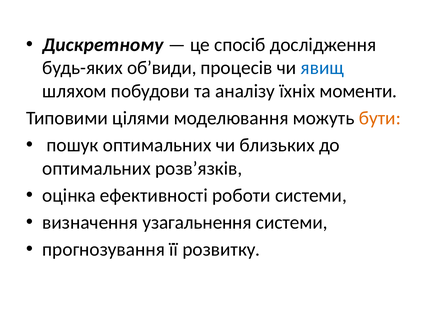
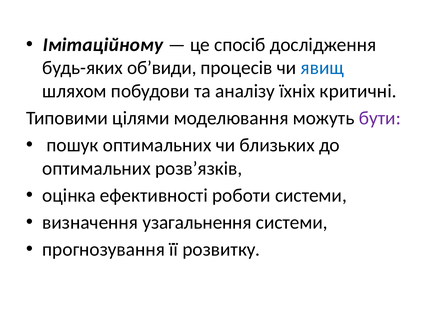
Дискретному: Дискретному -> Iмiтацiйному (103, 45)
моменти: моменти -> критичнi (358, 91)
бути colour: orange -> purple (380, 118)
